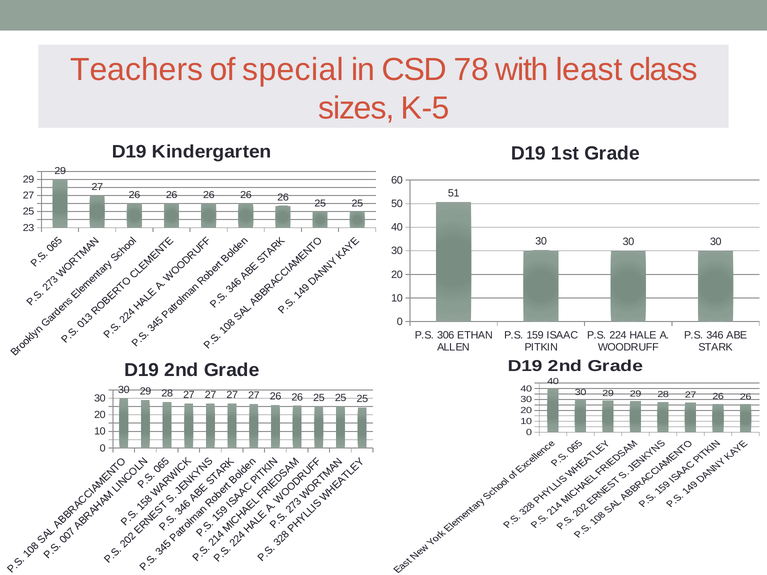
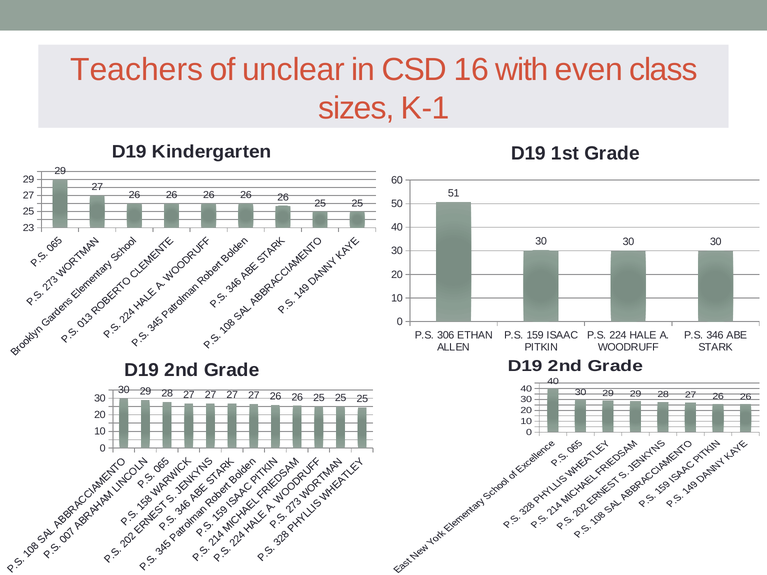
special: special -> unclear (293, 70)
78: 78 -> 16 (471, 70)
least: least -> even (589, 70)
K-5: K-5 -> K-1 (425, 108)
